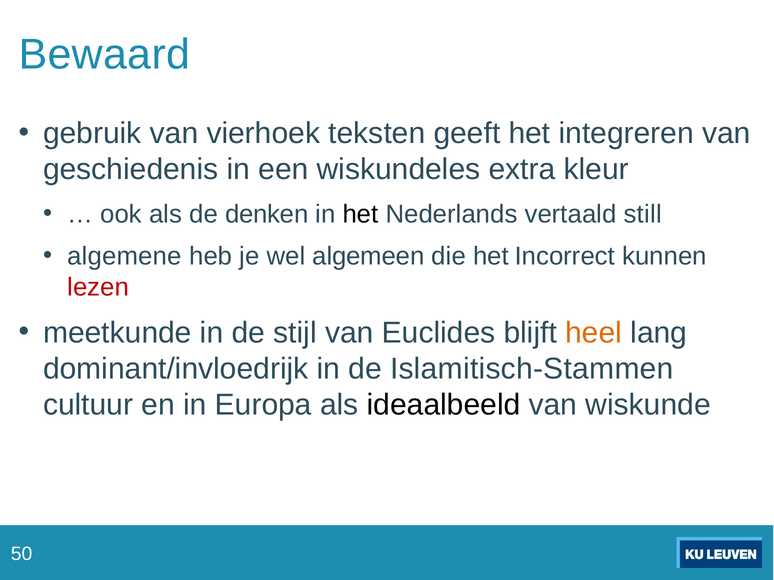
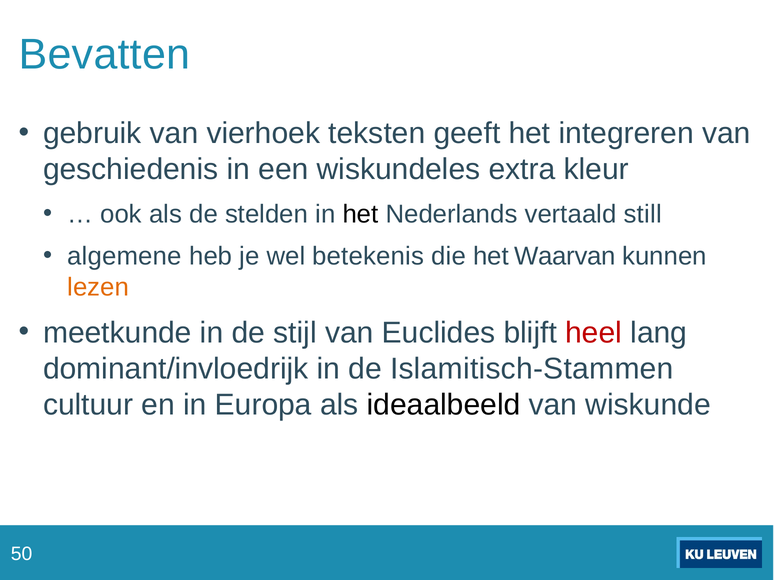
Bewaard: Bewaard -> Bevatten (104, 54)
denken: denken -> stelden (267, 215)
algemeen: algemeen -> betekenis (368, 256)
Incorrect: Incorrect -> Waarvan (565, 256)
lezen colour: red -> orange (98, 287)
heel colour: orange -> red (594, 333)
